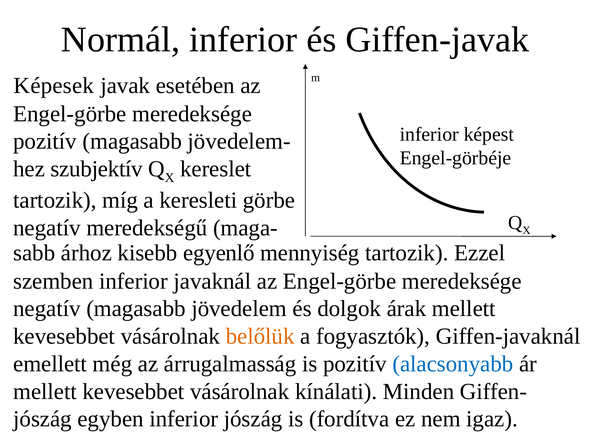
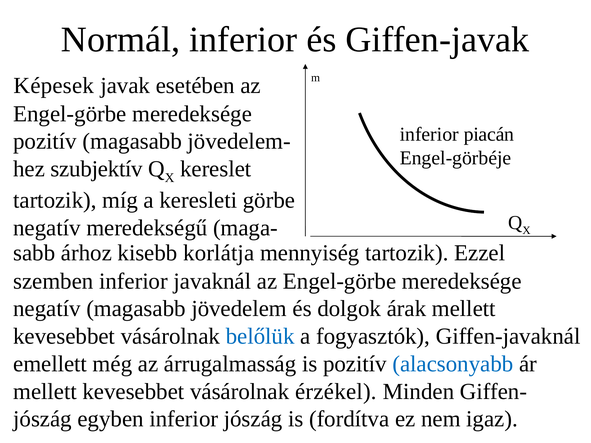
képest: képest -> piacán (489, 134)
egyenlő: egyenlő -> korlátja (219, 253)
belőlük colour: orange -> blue (260, 336)
kínálati: kínálati -> érzékel (336, 392)
